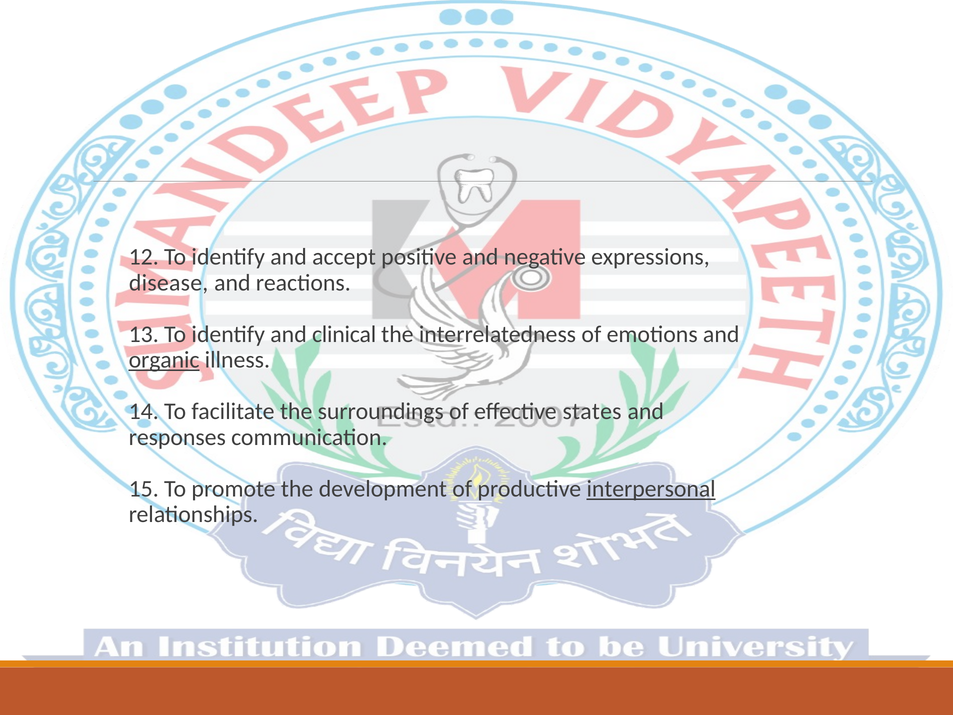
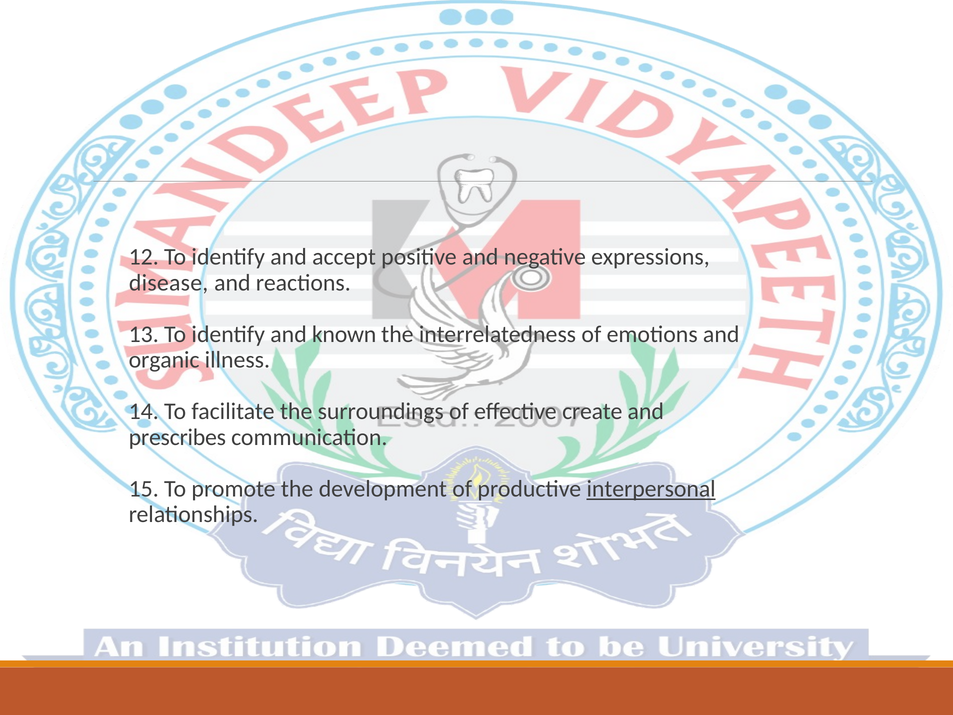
clinical: clinical -> known (344, 334)
organic underline: present -> none (164, 360)
states: states -> create (592, 411)
responses: responses -> prescribes (177, 437)
